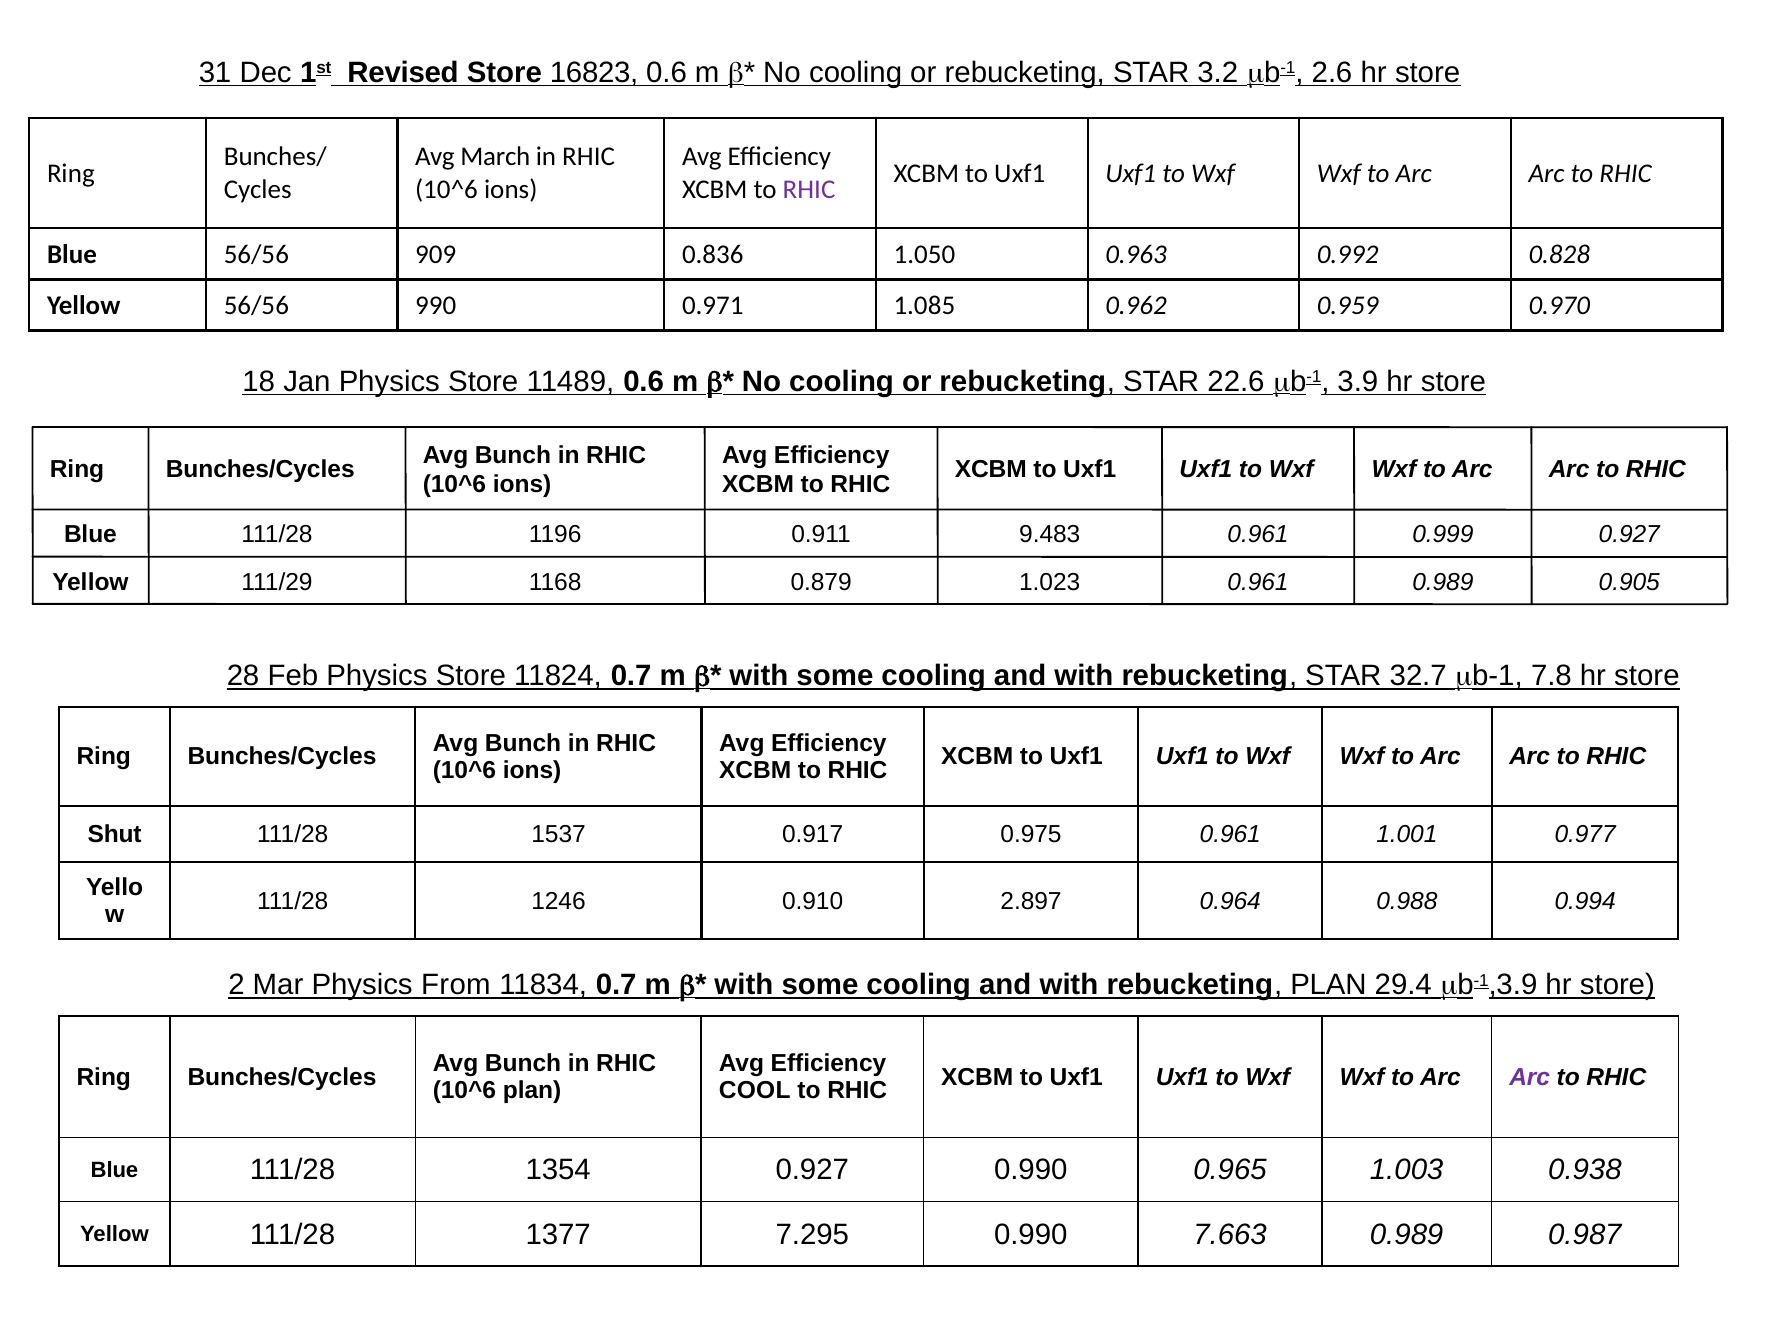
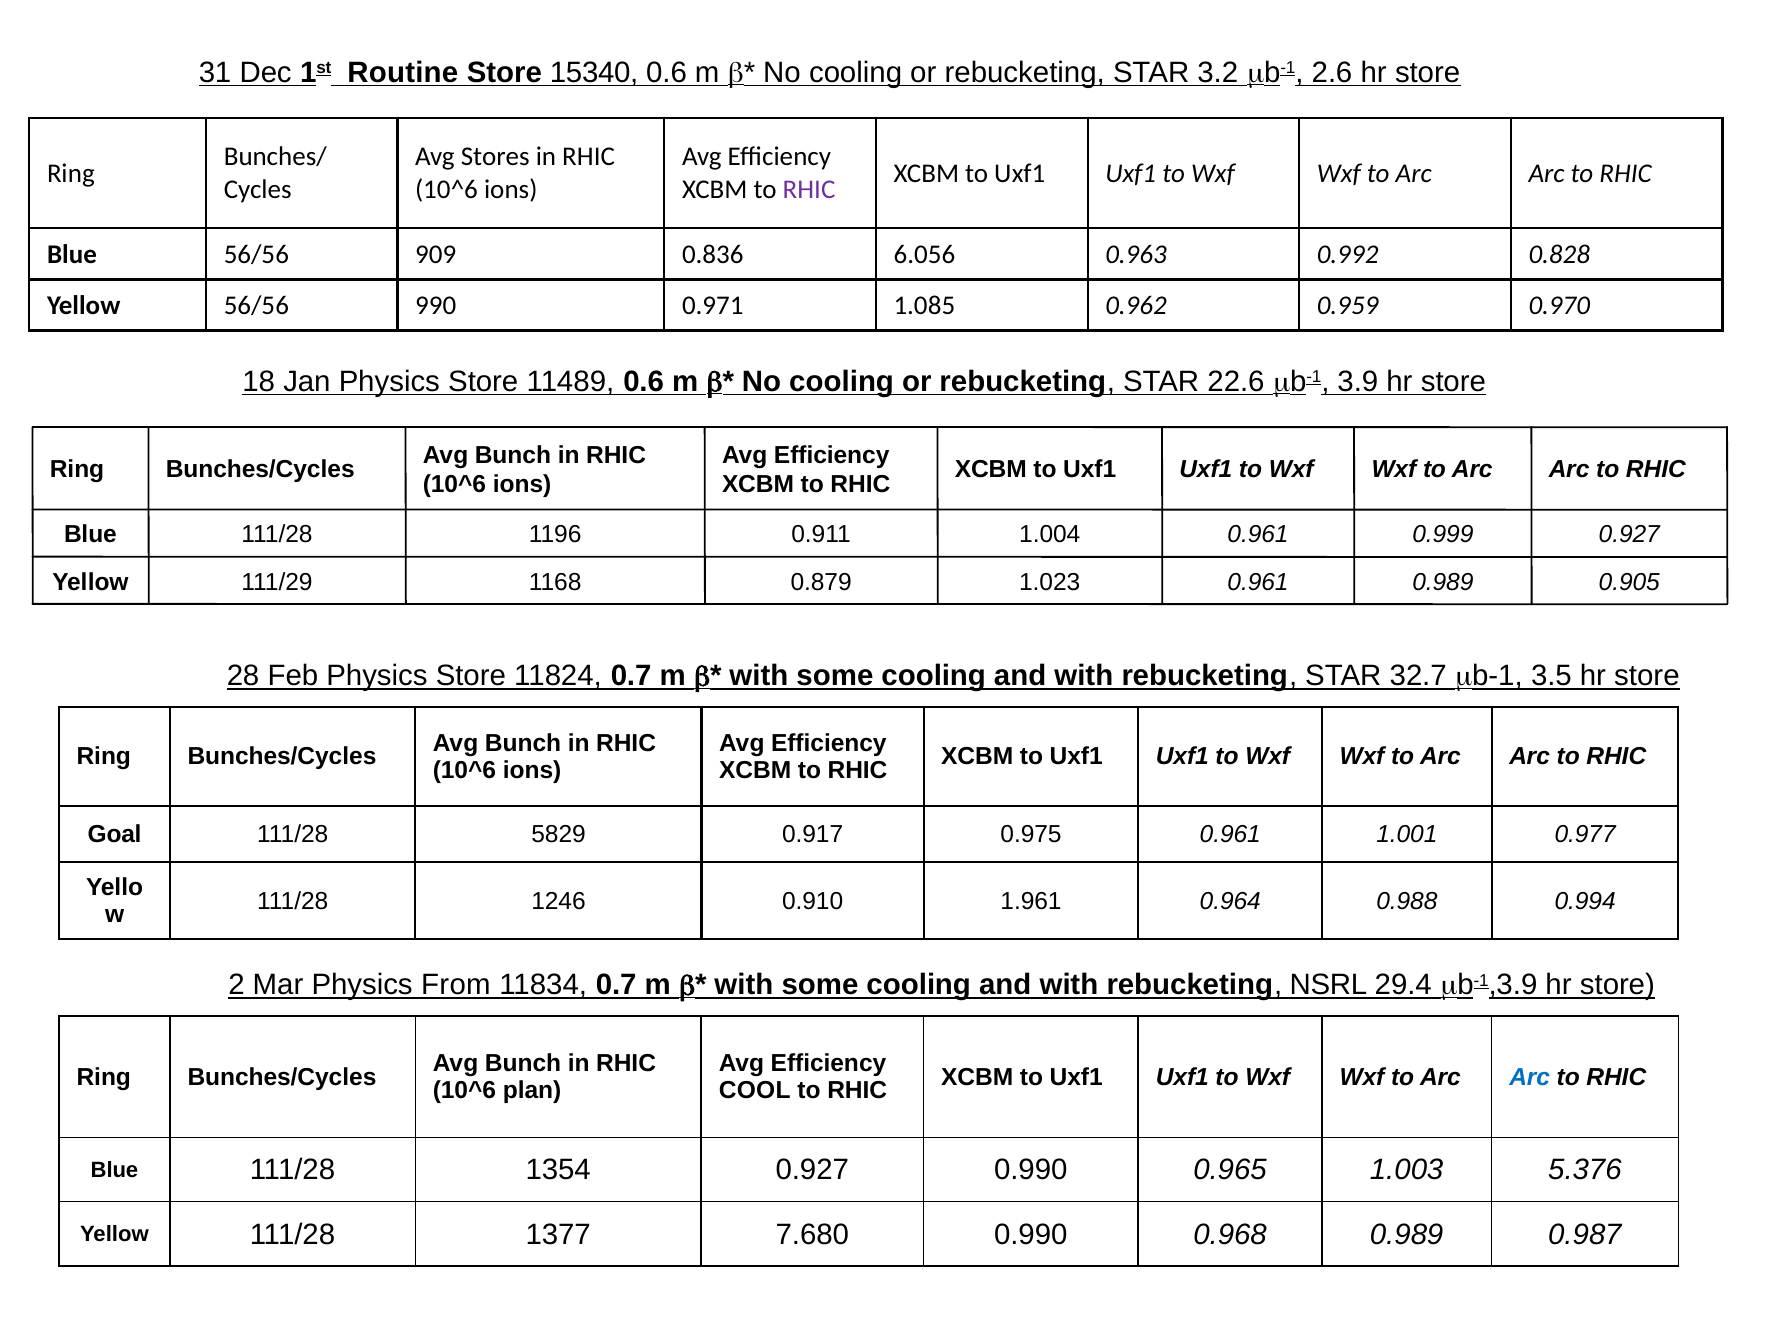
Revised: Revised -> Routine (403, 73)
16823: 16823 -> 15340 (594, 73)
March: March -> Stores (495, 157)
1.050: 1.050 -> 6.056 (924, 254)
9.483: 9.483 -> 1.004 (1050, 535)
7.8: 7.8 -> 3.5 (1551, 676)
Shut: Shut -> Goal (115, 835)
1537: 1537 -> 5829 (559, 835)
2.897: 2.897 -> 1.961 (1031, 901)
rebucketing PLAN: PLAN -> NSRL (1329, 985)
Arc colour: purple -> blue (1530, 1077)
0.938: 0.938 -> 5.376 (1585, 1170)
7.295: 7.295 -> 7.680 (812, 1235)
7.663: 7.663 -> 0.968 (1230, 1235)
